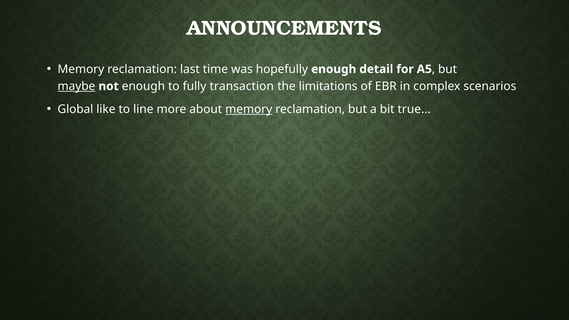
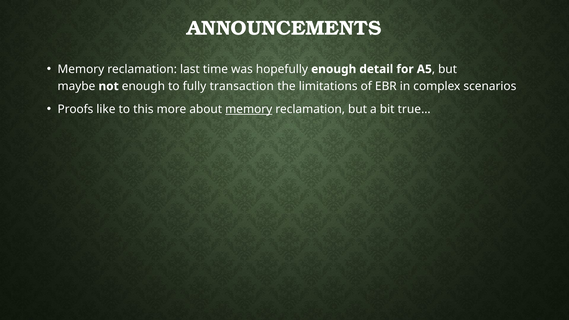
maybe underline: present -> none (76, 86)
Global: Global -> Proofs (75, 109)
line: line -> this (143, 109)
